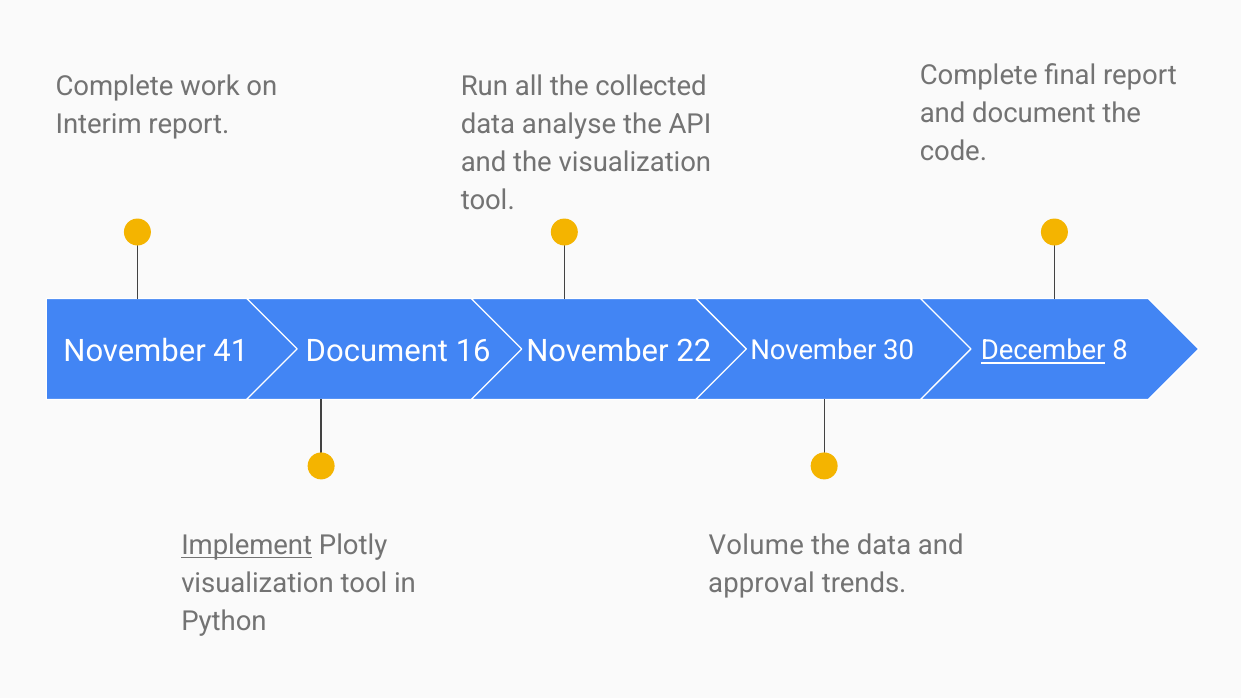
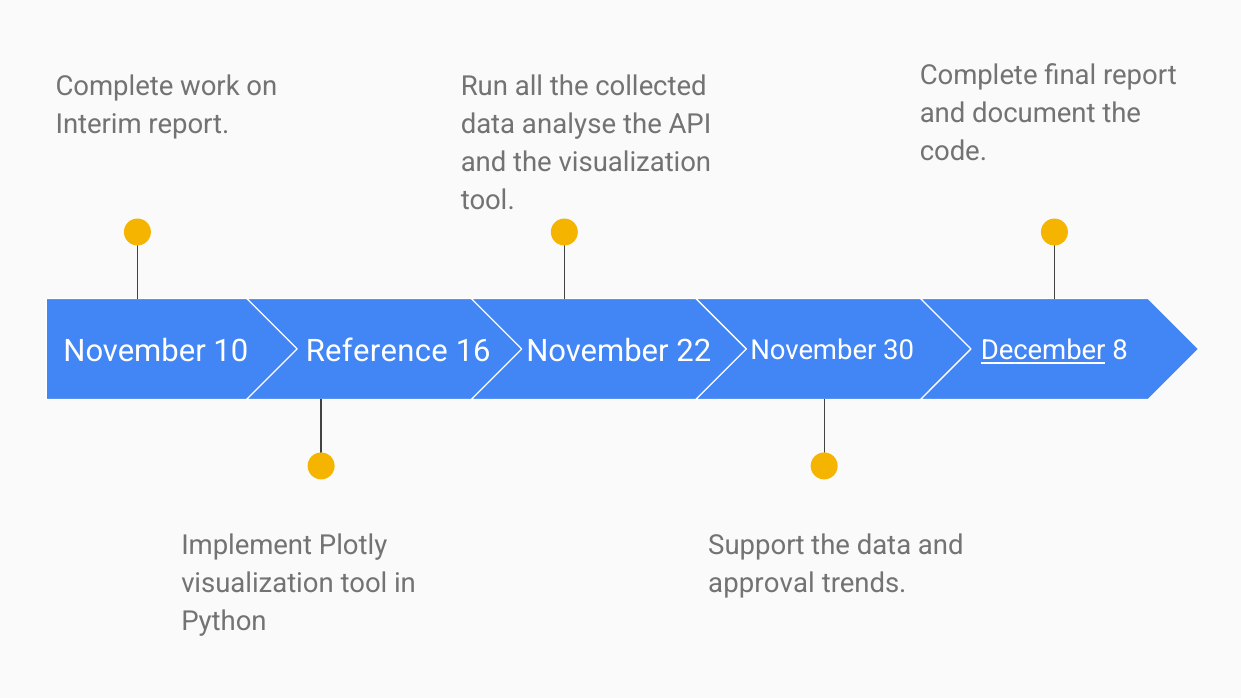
41: 41 -> 10 (231, 351)
Document: Document -> Reference (377, 351)
Implement underline: present -> none (247, 546)
Volume: Volume -> Support (756, 546)
